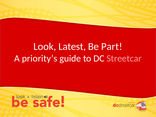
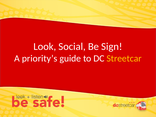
Latest: Latest -> Social (72, 47)
Part: Part -> Sign (112, 47)
Streetcar colour: pink -> yellow (124, 58)
